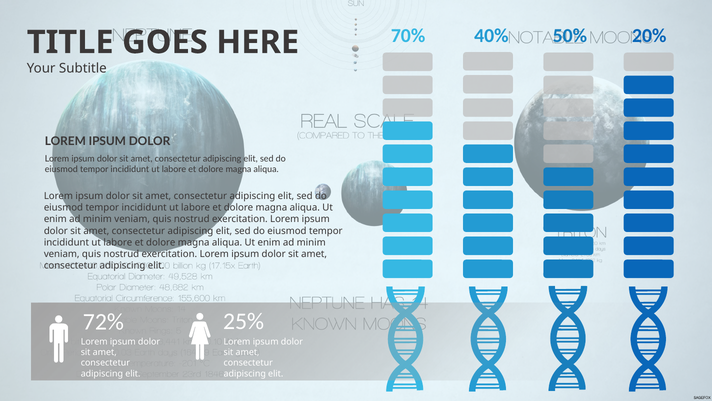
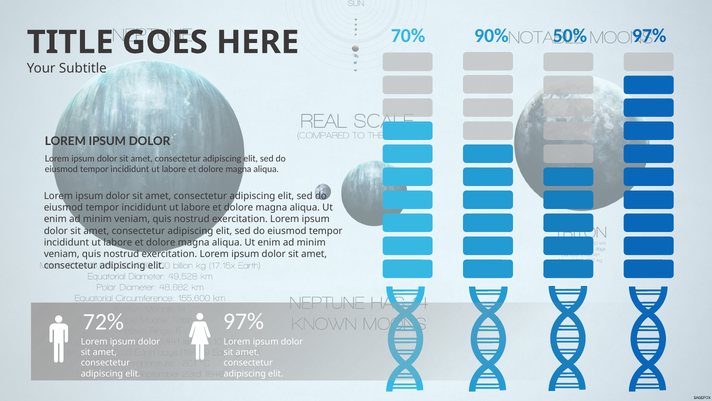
40%: 40% -> 90% (491, 36)
50% 20%: 20% -> 97% (649, 36)
72% 25%: 25% -> 97% (244, 321)
